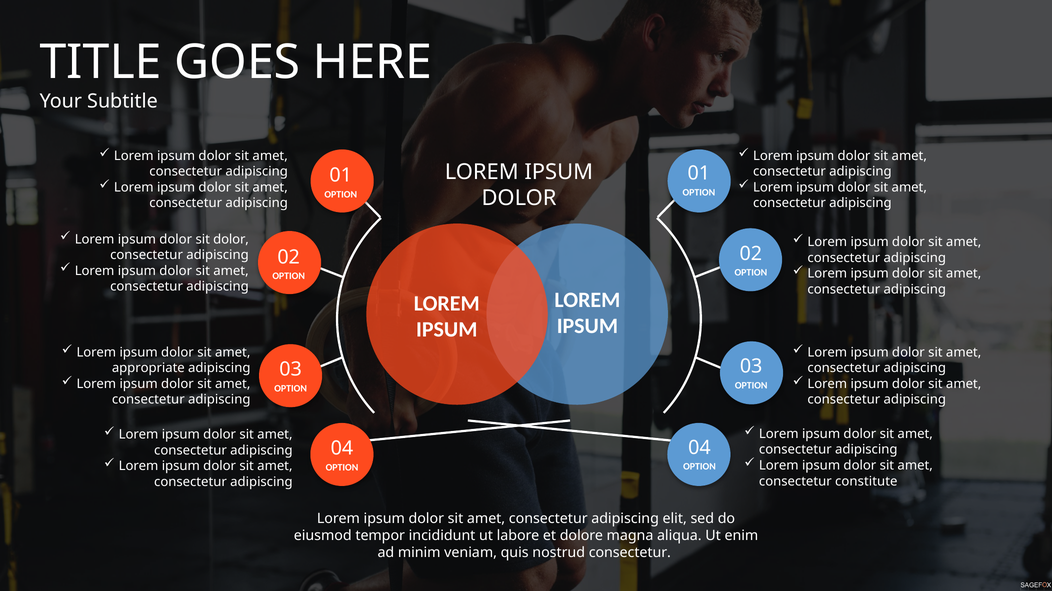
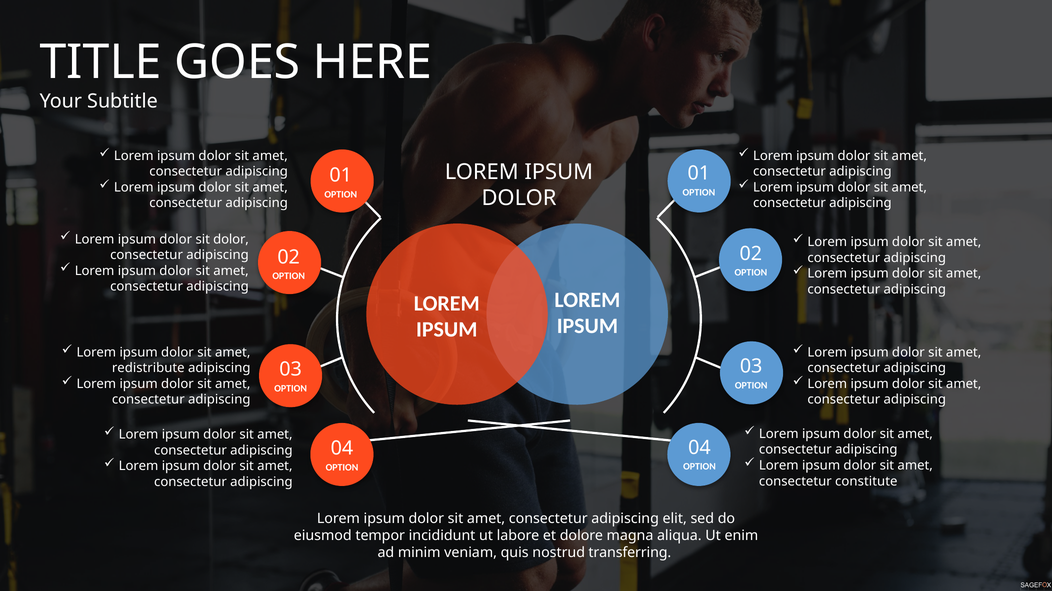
appropriate: appropriate -> redistribute (148, 369)
nostrud consectetur: consectetur -> transferring (630, 553)
